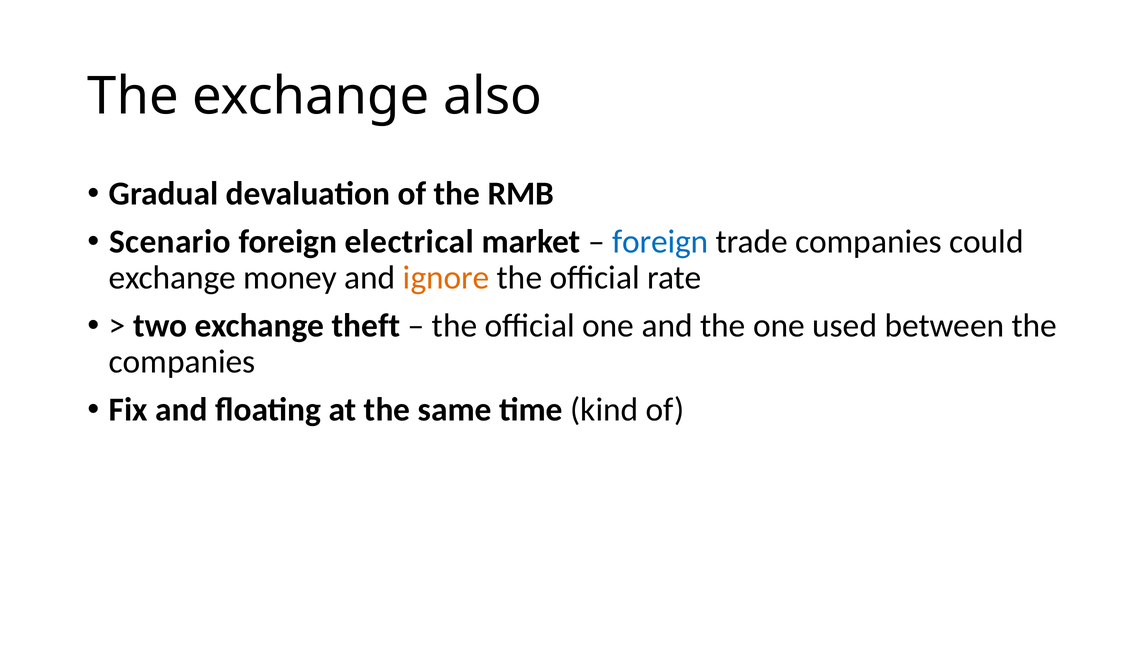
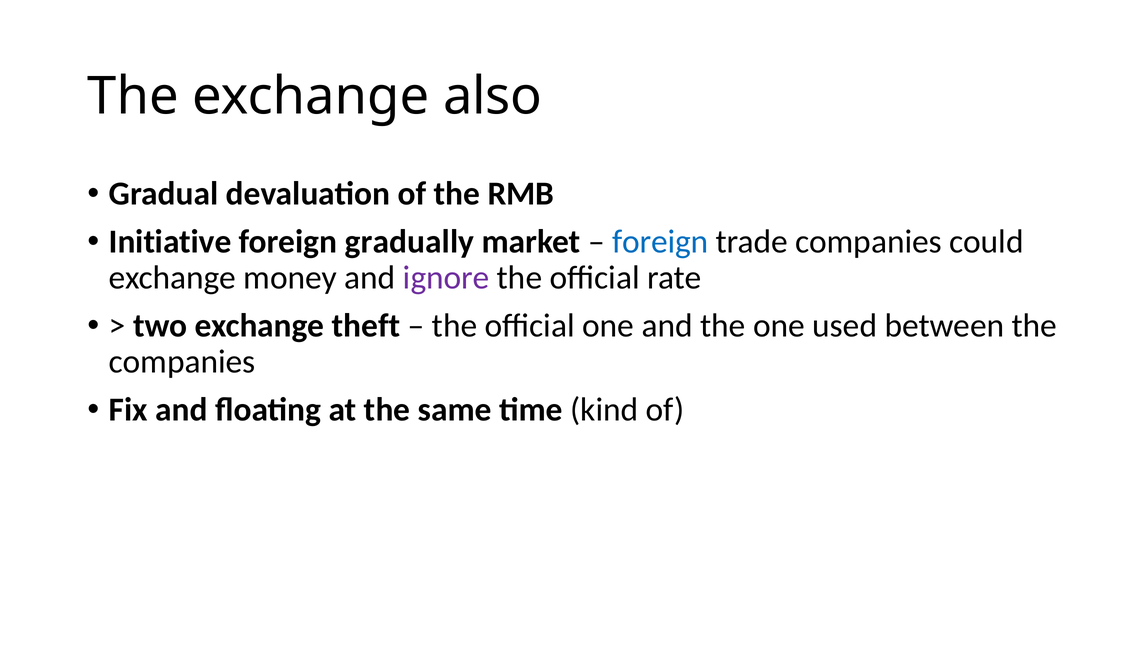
Scenario: Scenario -> Initiative (170, 242)
electrical: electrical -> gradually (409, 242)
ignore colour: orange -> purple (446, 278)
